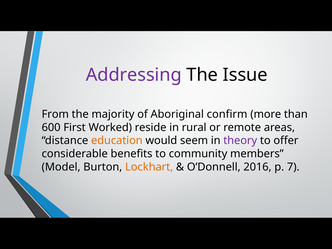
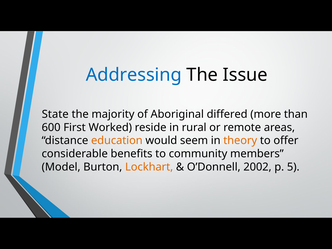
Addressing colour: purple -> blue (134, 75)
From: From -> State (55, 114)
confirm: confirm -> differed (227, 114)
theory colour: purple -> orange (240, 141)
2016: 2016 -> 2002 (257, 167)
7: 7 -> 5 (293, 167)
